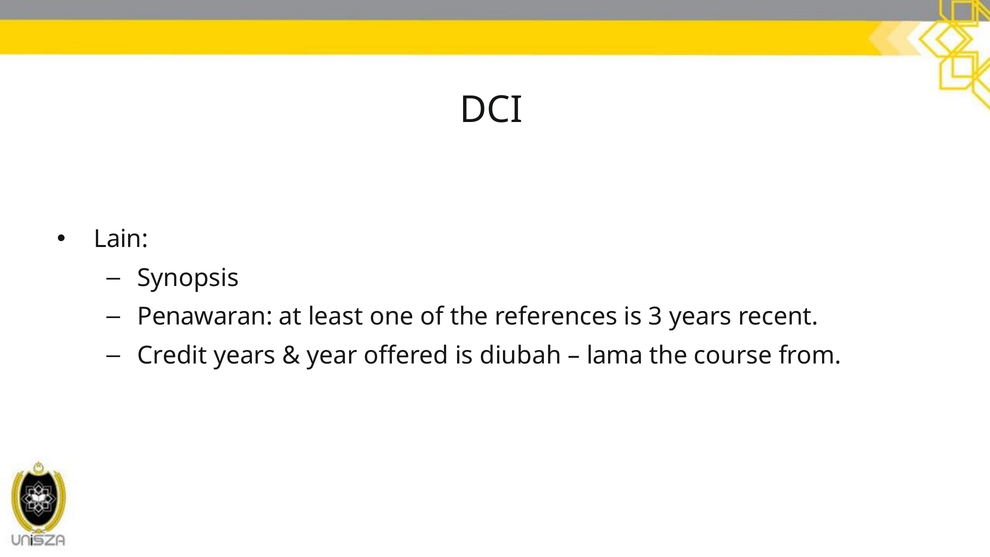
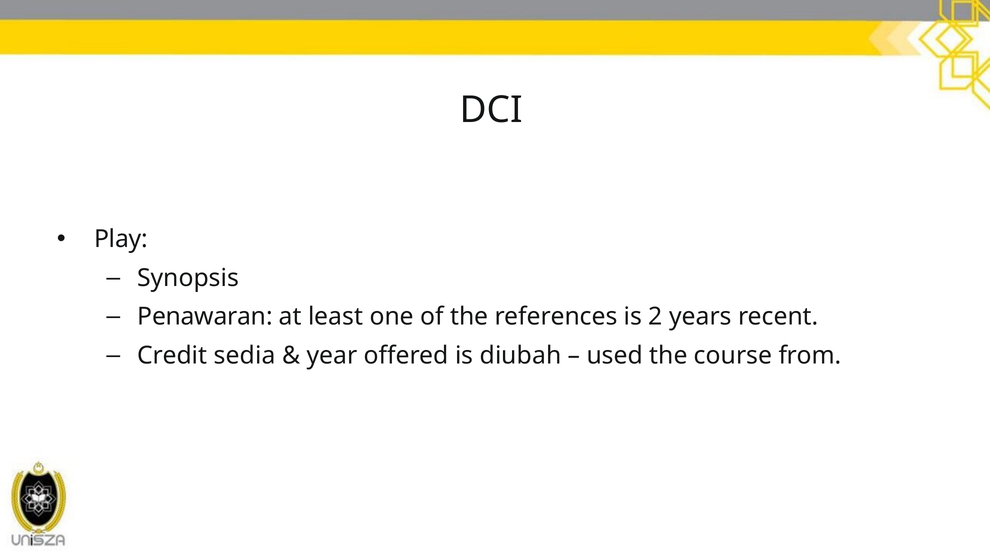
Lain: Lain -> Play (121, 239)
3: 3 -> 2 (656, 317)
Credit years: years -> sedia (245, 355)
lama: lama -> used (615, 355)
